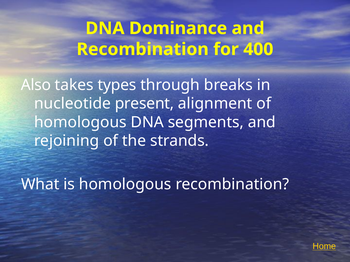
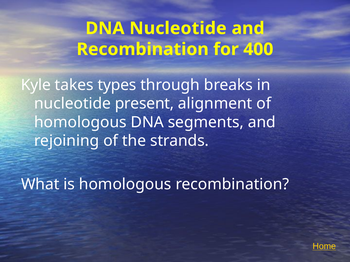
DNA Dominance: Dominance -> Nucleotide (178, 28)
Also: Also -> Kyle (36, 85)
